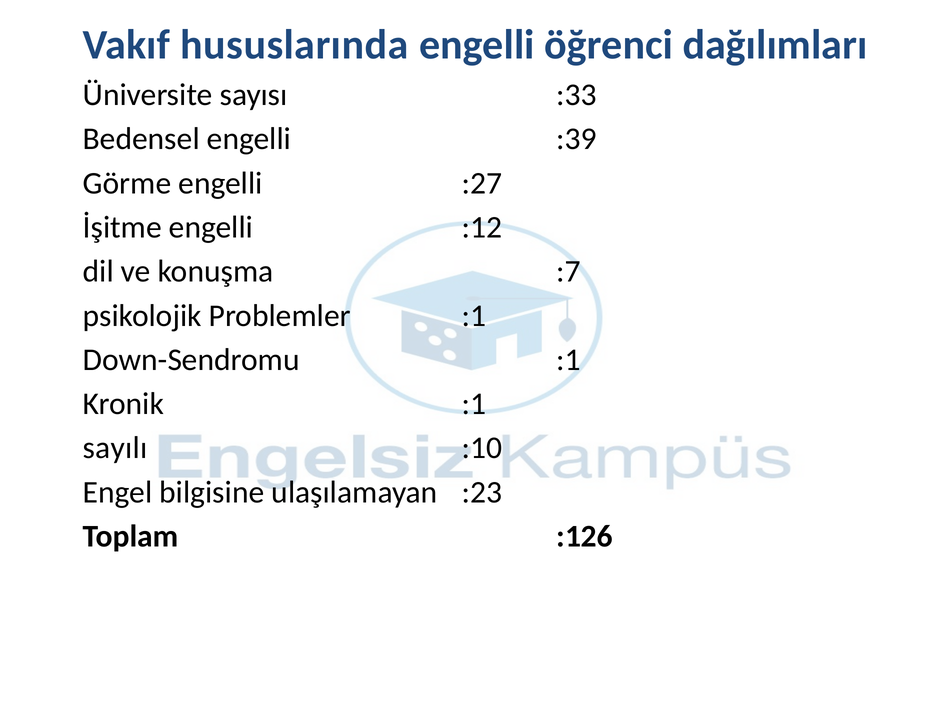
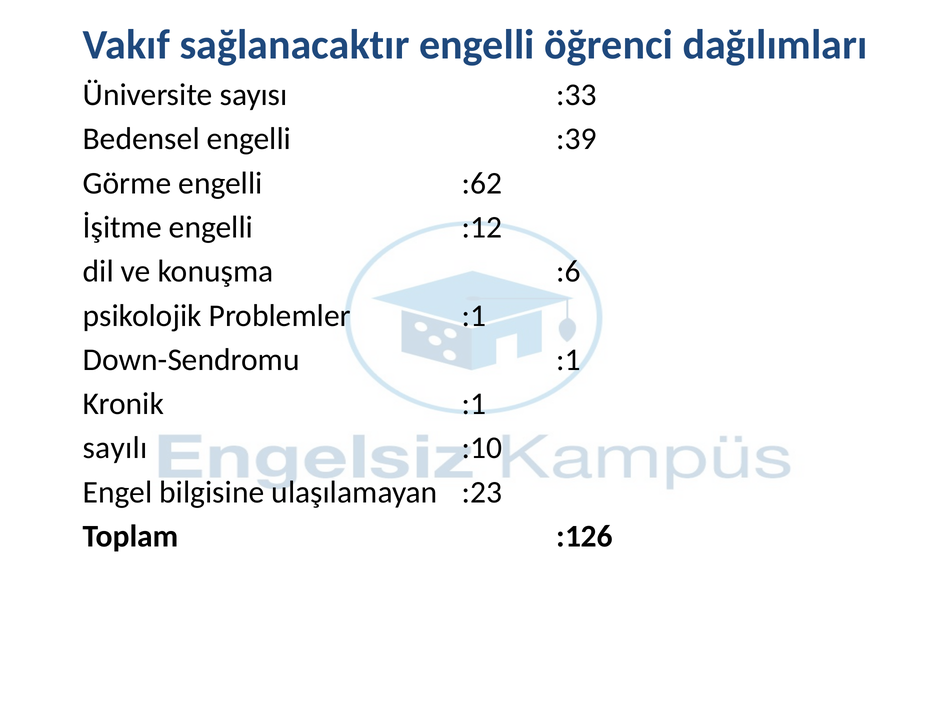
hususlarında: hususlarında -> sağlanacaktır (295, 45)
:27: :27 -> :62 (482, 183)
:7: :7 -> :6 (569, 272)
